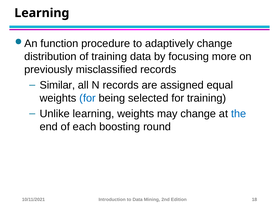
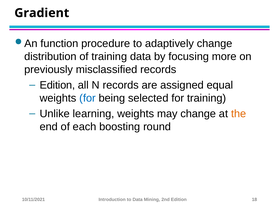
Learning: Learning -> Gradient (42, 13)
Similar: Similar -> Edition (57, 85)
the colour: blue -> orange (239, 114)
